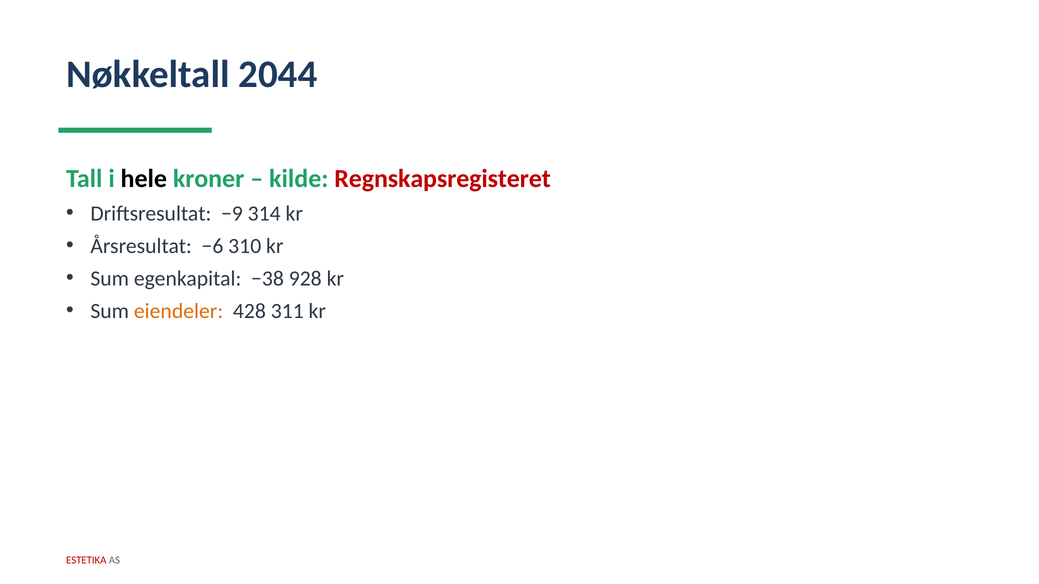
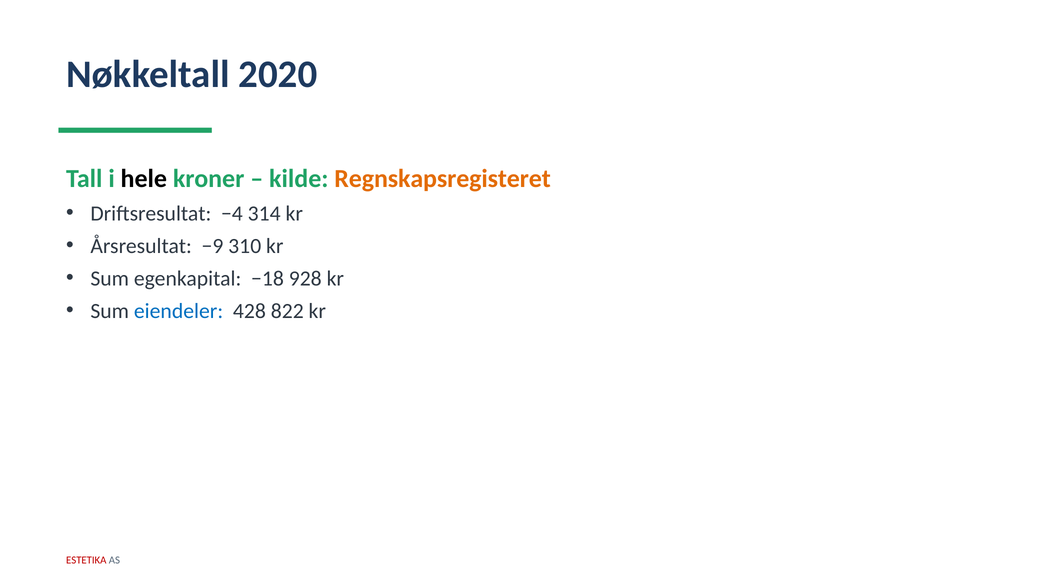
2044: 2044 -> 2020 (278, 74)
Regnskapsregisteret colour: red -> orange (443, 179)
−9: −9 -> −4 (232, 214)
−6: −6 -> −9 (212, 246)
−38: −38 -> −18 (267, 279)
eiendeler colour: orange -> blue (179, 311)
311: 311 -> 822 (287, 311)
